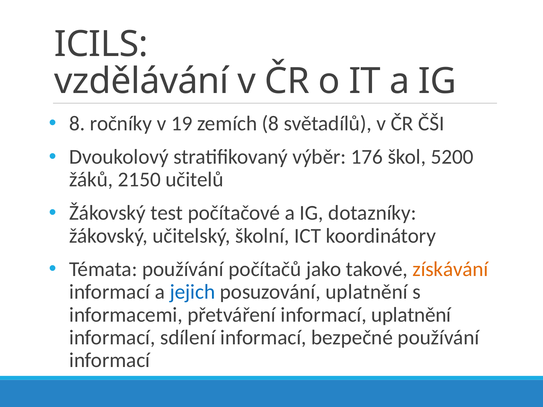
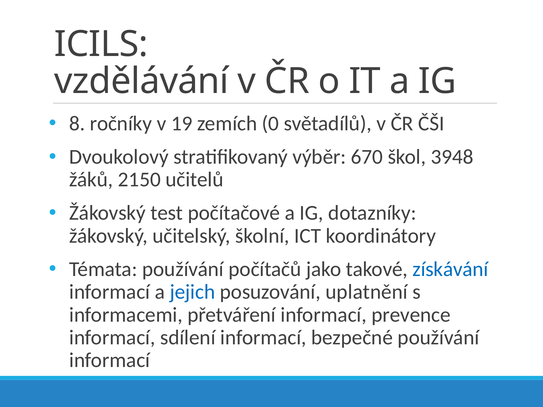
zemích 8: 8 -> 0 (270, 124)
176: 176 -> 670 (367, 157)
5200: 5200 -> 3948 (452, 157)
získávání colour: orange -> blue (450, 269)
informací uplatnění: uplatnění -> prevence (411, 315)
